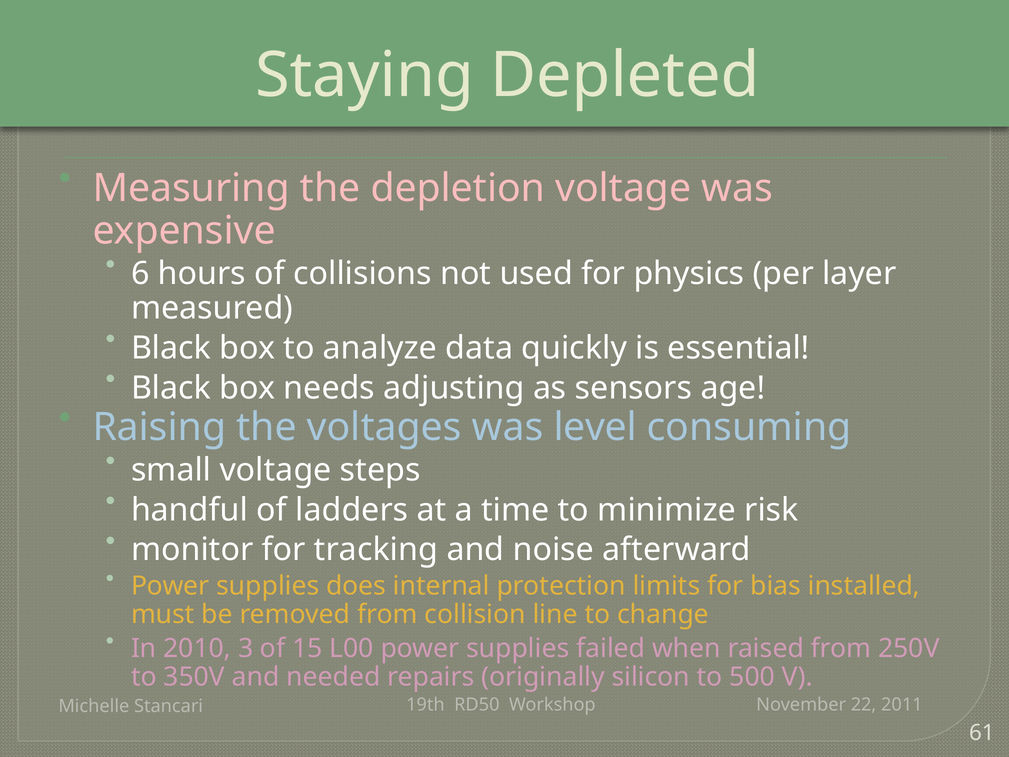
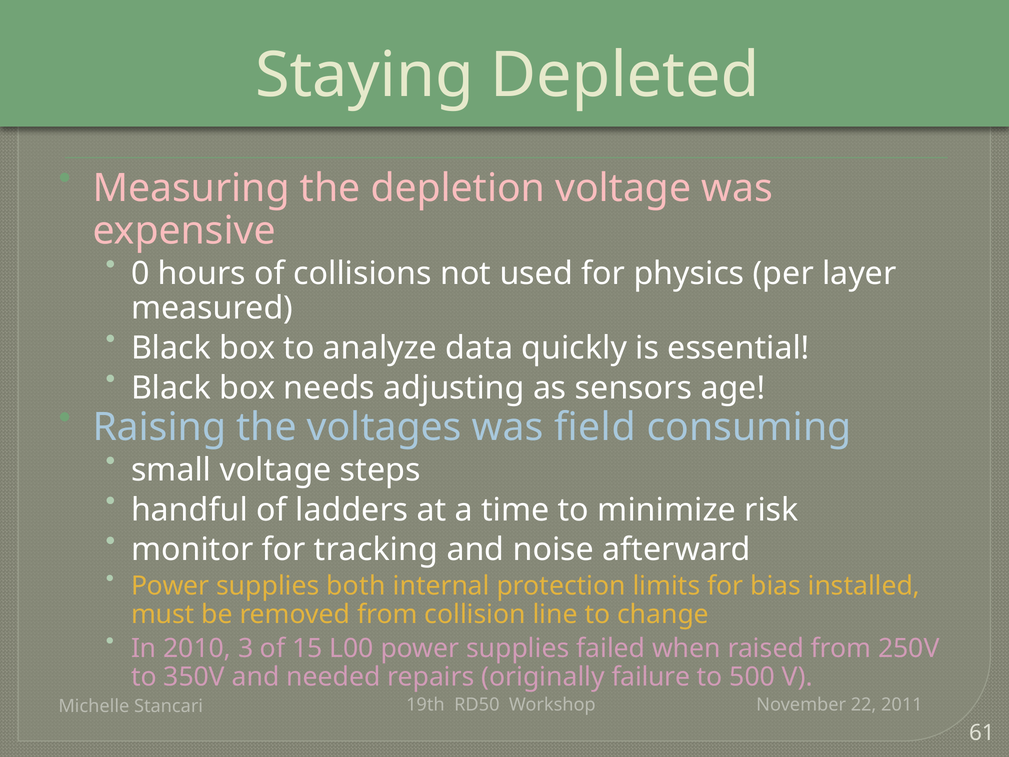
6: 6 -> 0 (140, 273)
level: level -> field (595, 427)
does: does -> both (356, 586)
silicon: silicon -> failure (651, 677)
